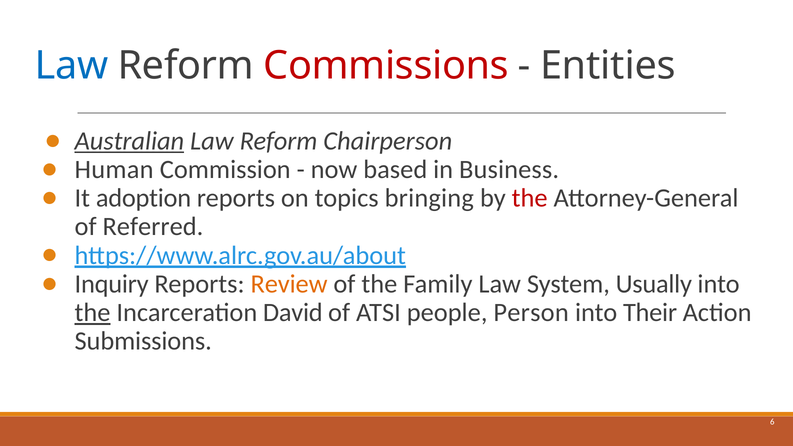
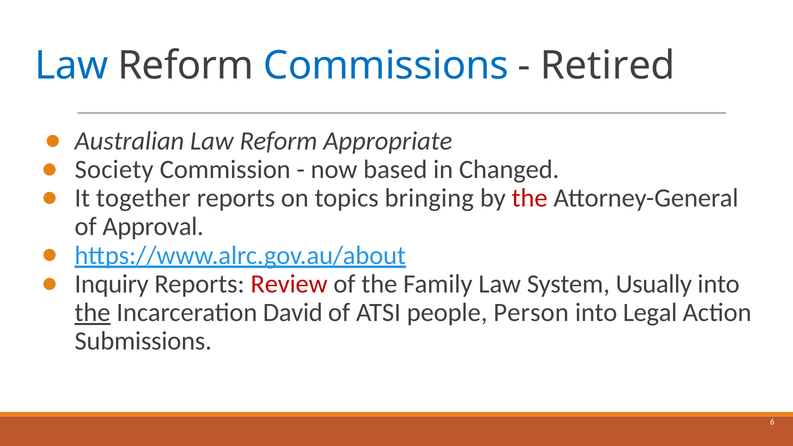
Commissions colour: red -> blue (386, 66)
Entities: Entities -> Retired (608, 66)
Australian underline: present -> none (129, 141)
Chairperson: Chairperson -> Appropriate (388, 141)
Human: Human -> Society (114, 170)
Business: Business -> Changed (509, 170)
adoption: adoption -> together (143, 198)
Referred: Referred -> Approval (153, 227)
Review colour: orange -> red (289, 284)
Their: Their -> Legal (650, 313)
